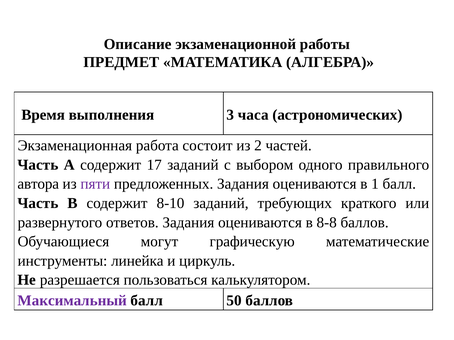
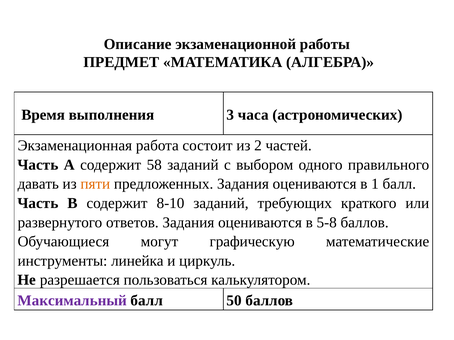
17: 17 -> 58 (154, 165)
автора: автора -> давать (38, 184)
пяти colour: purple -> orange (95, 184)
8-8: 8-8 -> 5-8 (327, 223)
